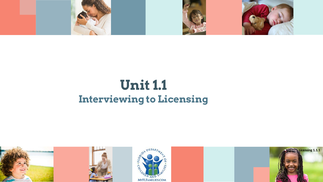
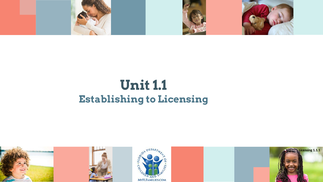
Interviewing: Interviewing -> Establishing (111, 99)
